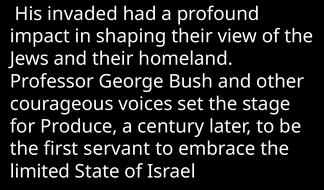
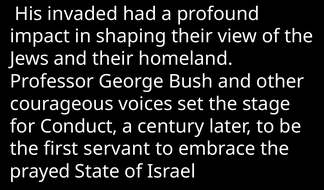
Produce: Produce -> Conduct (79, 126)
limited: limited -> prayed (40, 171)
